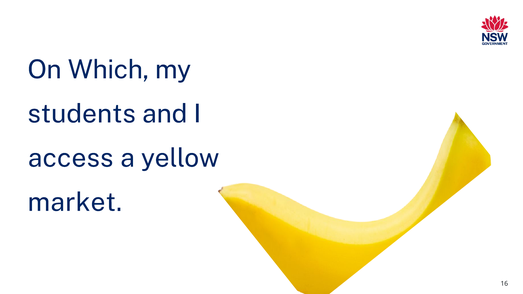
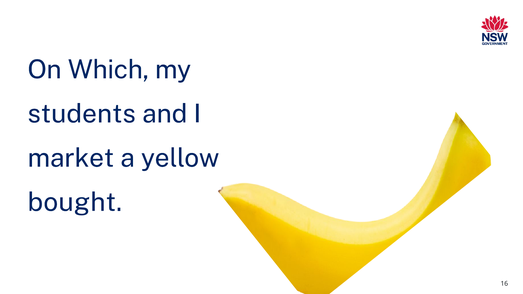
access: access -> market (71, 158)
market: market -> bought (75, 202)
